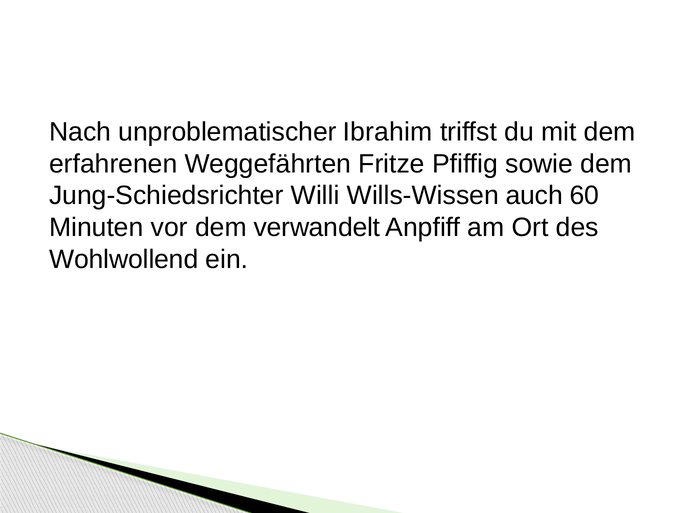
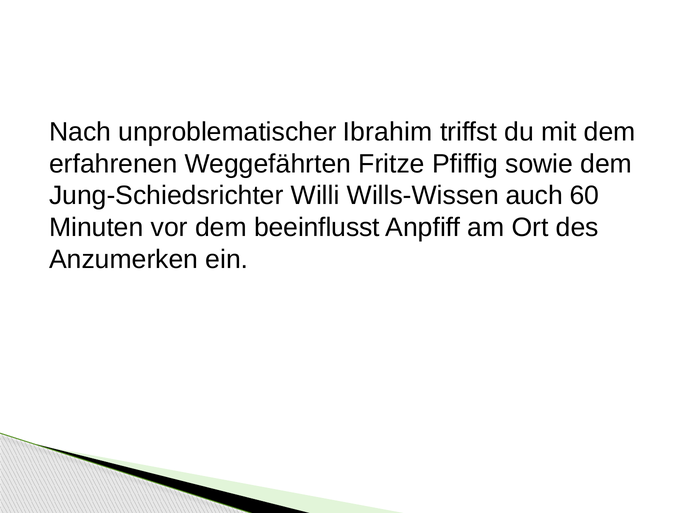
verwandelt: verwandelt -> beeinflusst (317, 228)
Wohlwollend: Wohlwollend -> Anzumerken (124, 259)
